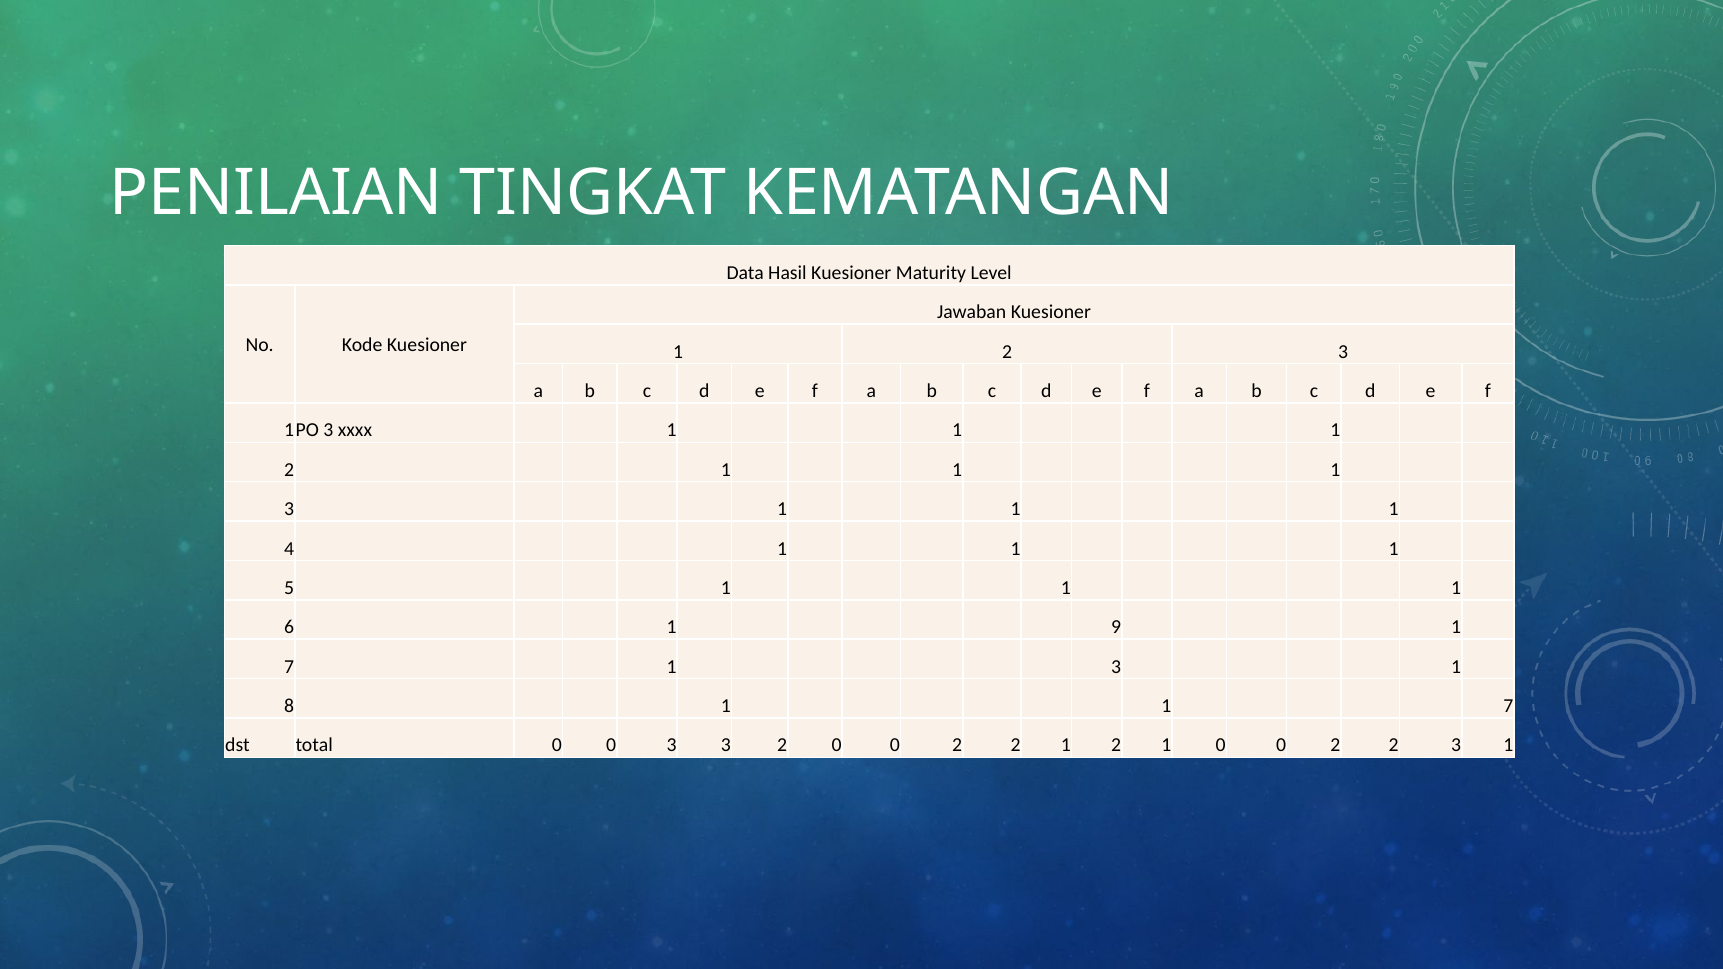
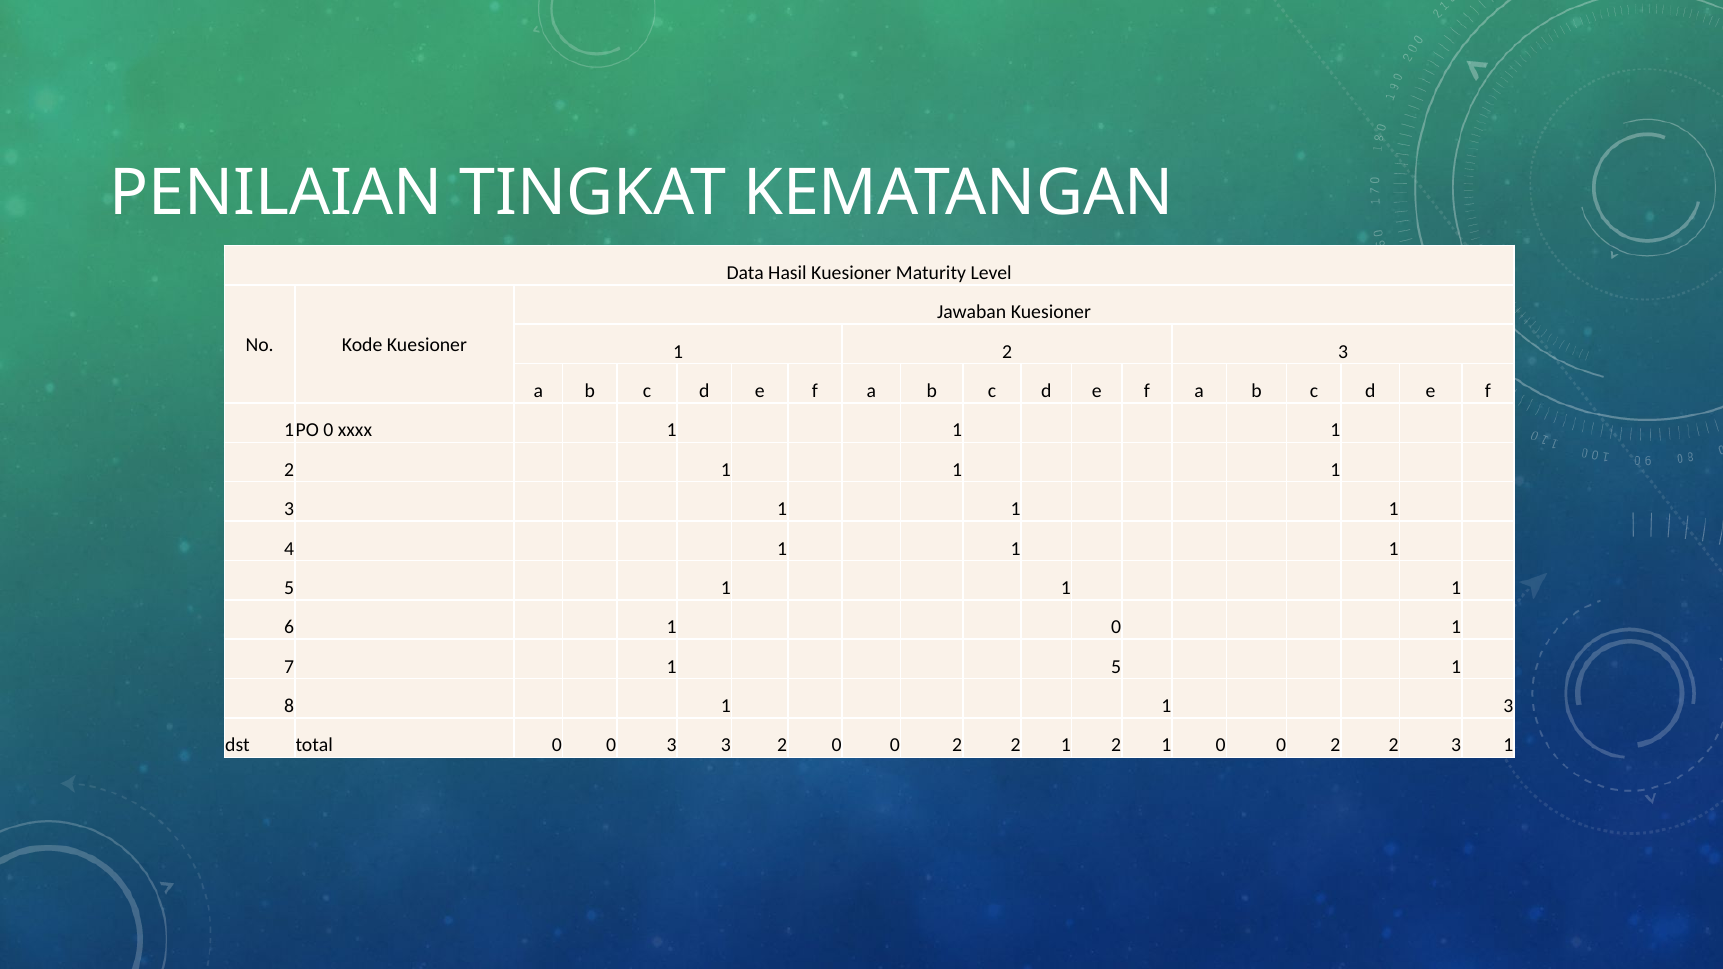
3: 3 -> 0 (328, 431)
6 1 9: 9 -> 0 (1116, 627)
7 1 3: 3 -> 5 (1116, 667)
8 1 1 7: 7 -> 3 (1508, 706)
